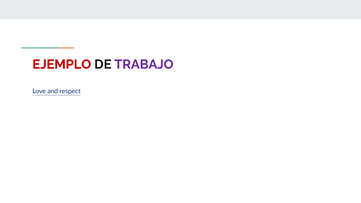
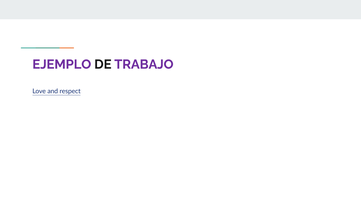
EJEMPLO colour: red -> purple (62, 64)
